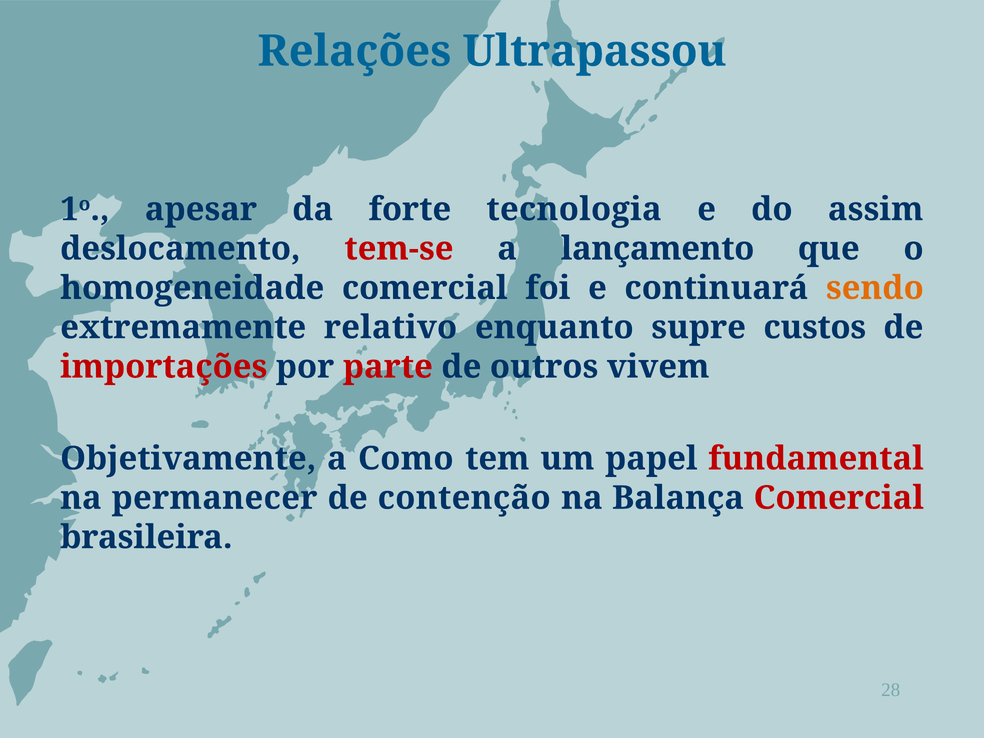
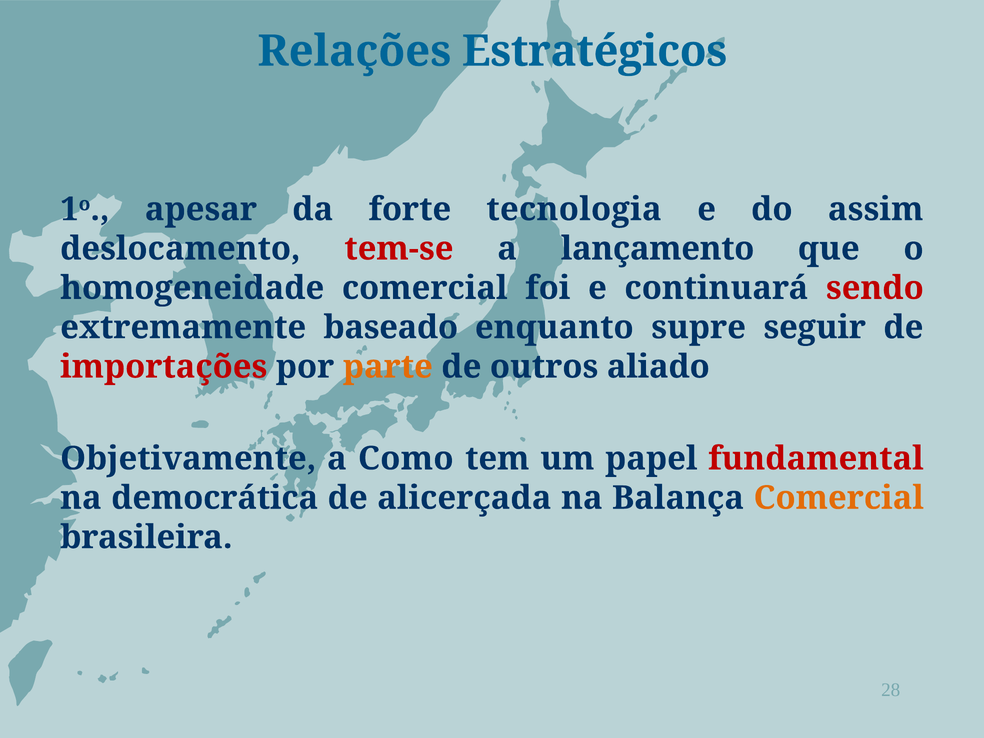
Ultrapassou: Ultrapassou -> Estratégicos (595, 51)
sendo colour: orange -> red (875, 288)
relativo: relativo -> baseado (391, 327)
custos: custos -> seguir (815, 327)
parte colour: red -> orange (388, 367)
vivem: vivem -> aliado (658, 367)
permanecer: permanecer -> democrática (215, 498)
contenção: contenção -> alicerçada (464, 498)
Comercial colour: red -> orange (839, 498)
